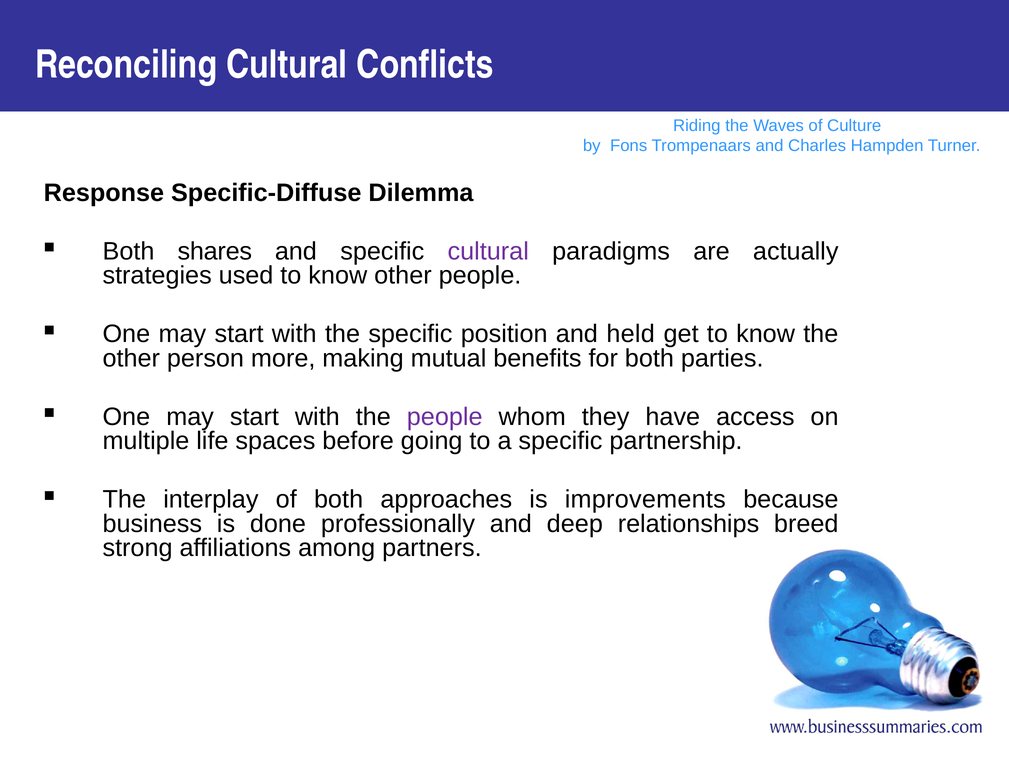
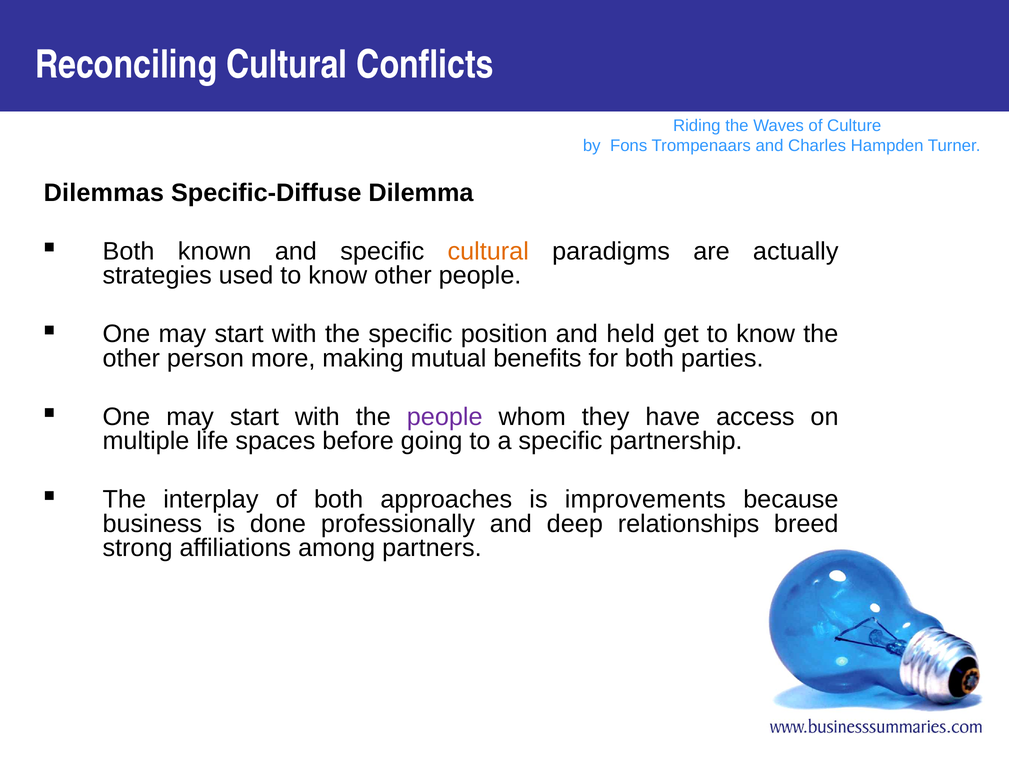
Response: Response -> Dilemmas (104, 193)
shares: shares -> known (215, 251)
cultural colour: purple -> orange (488, 251)
